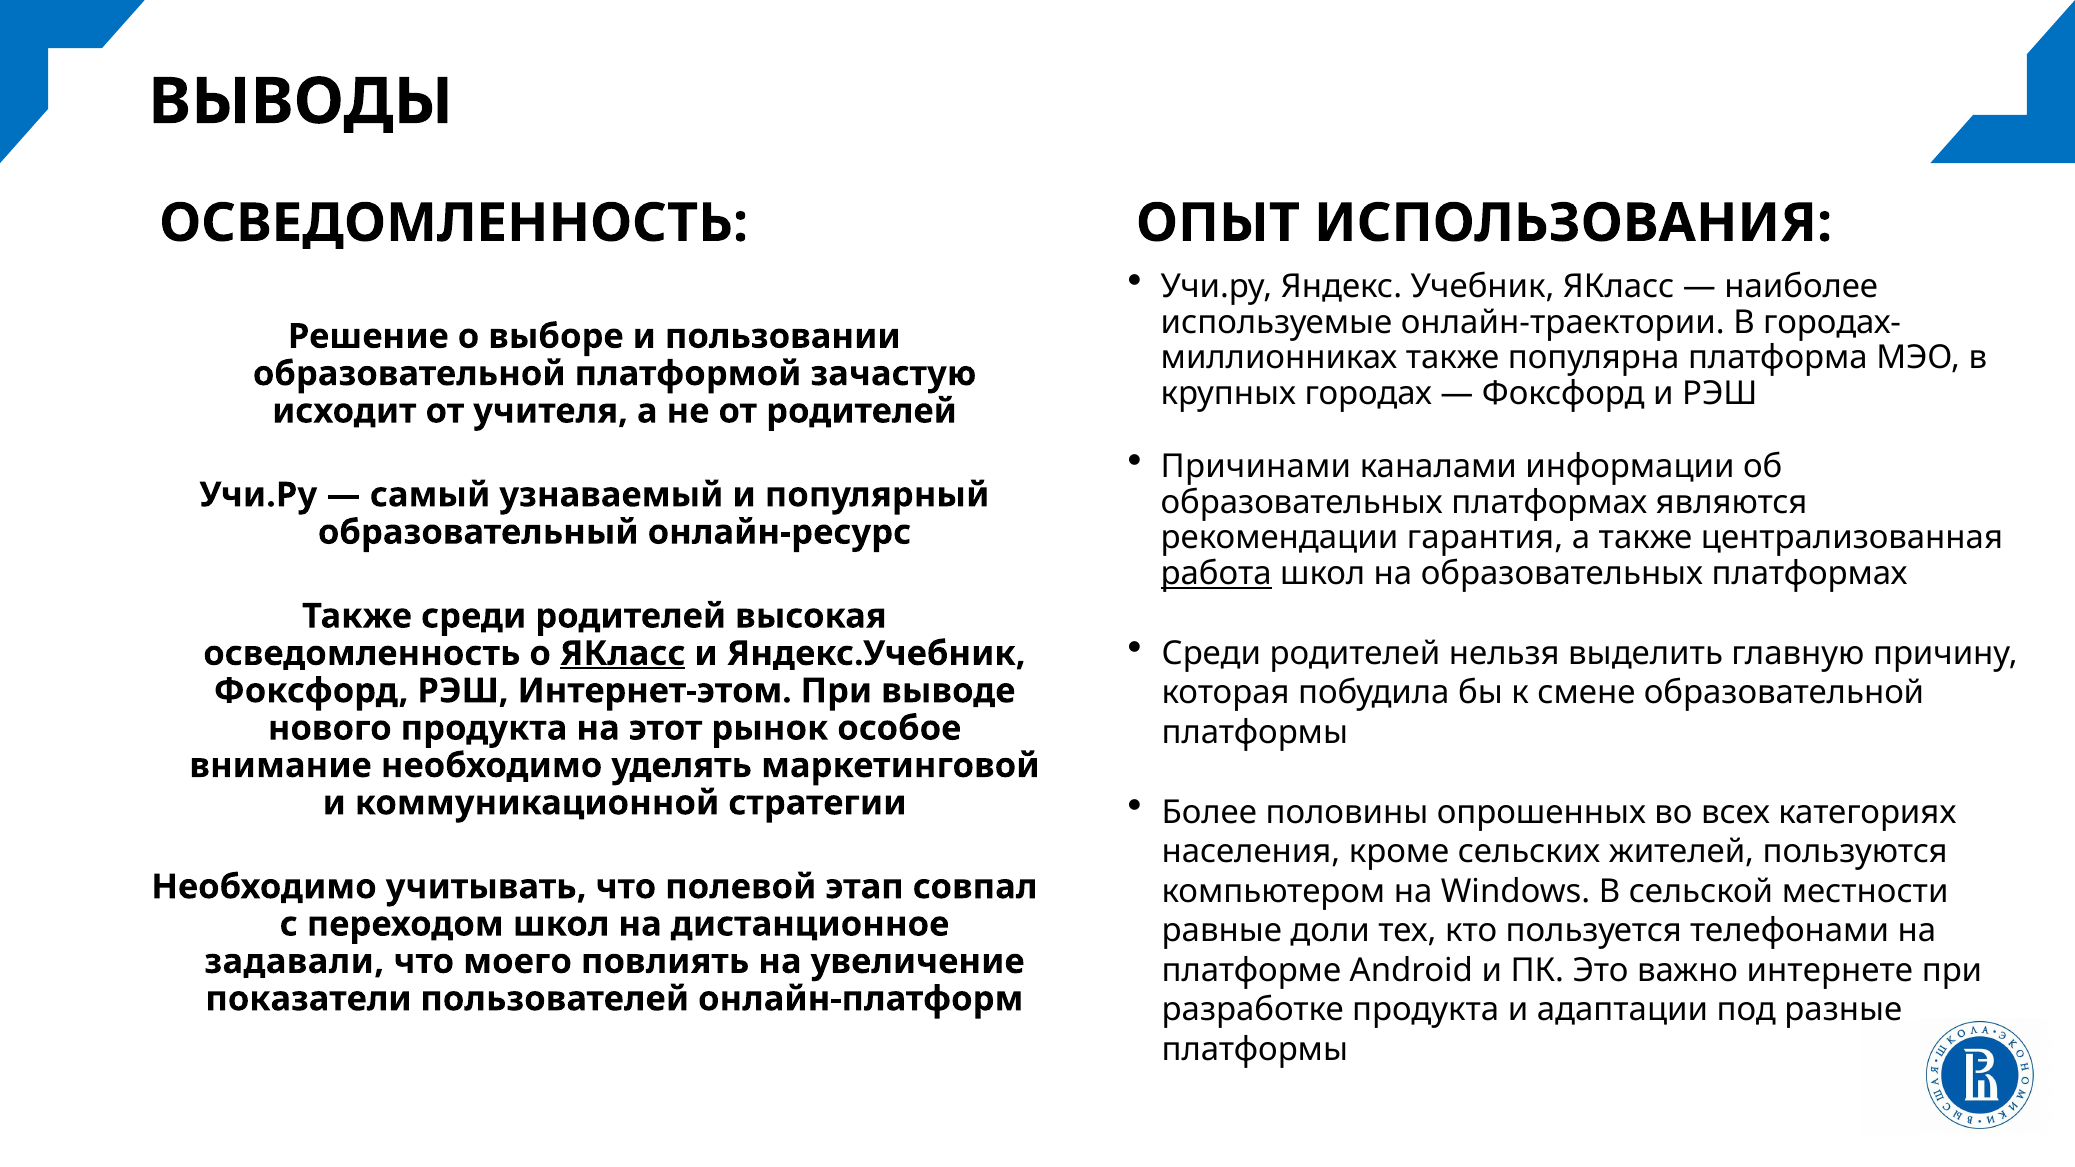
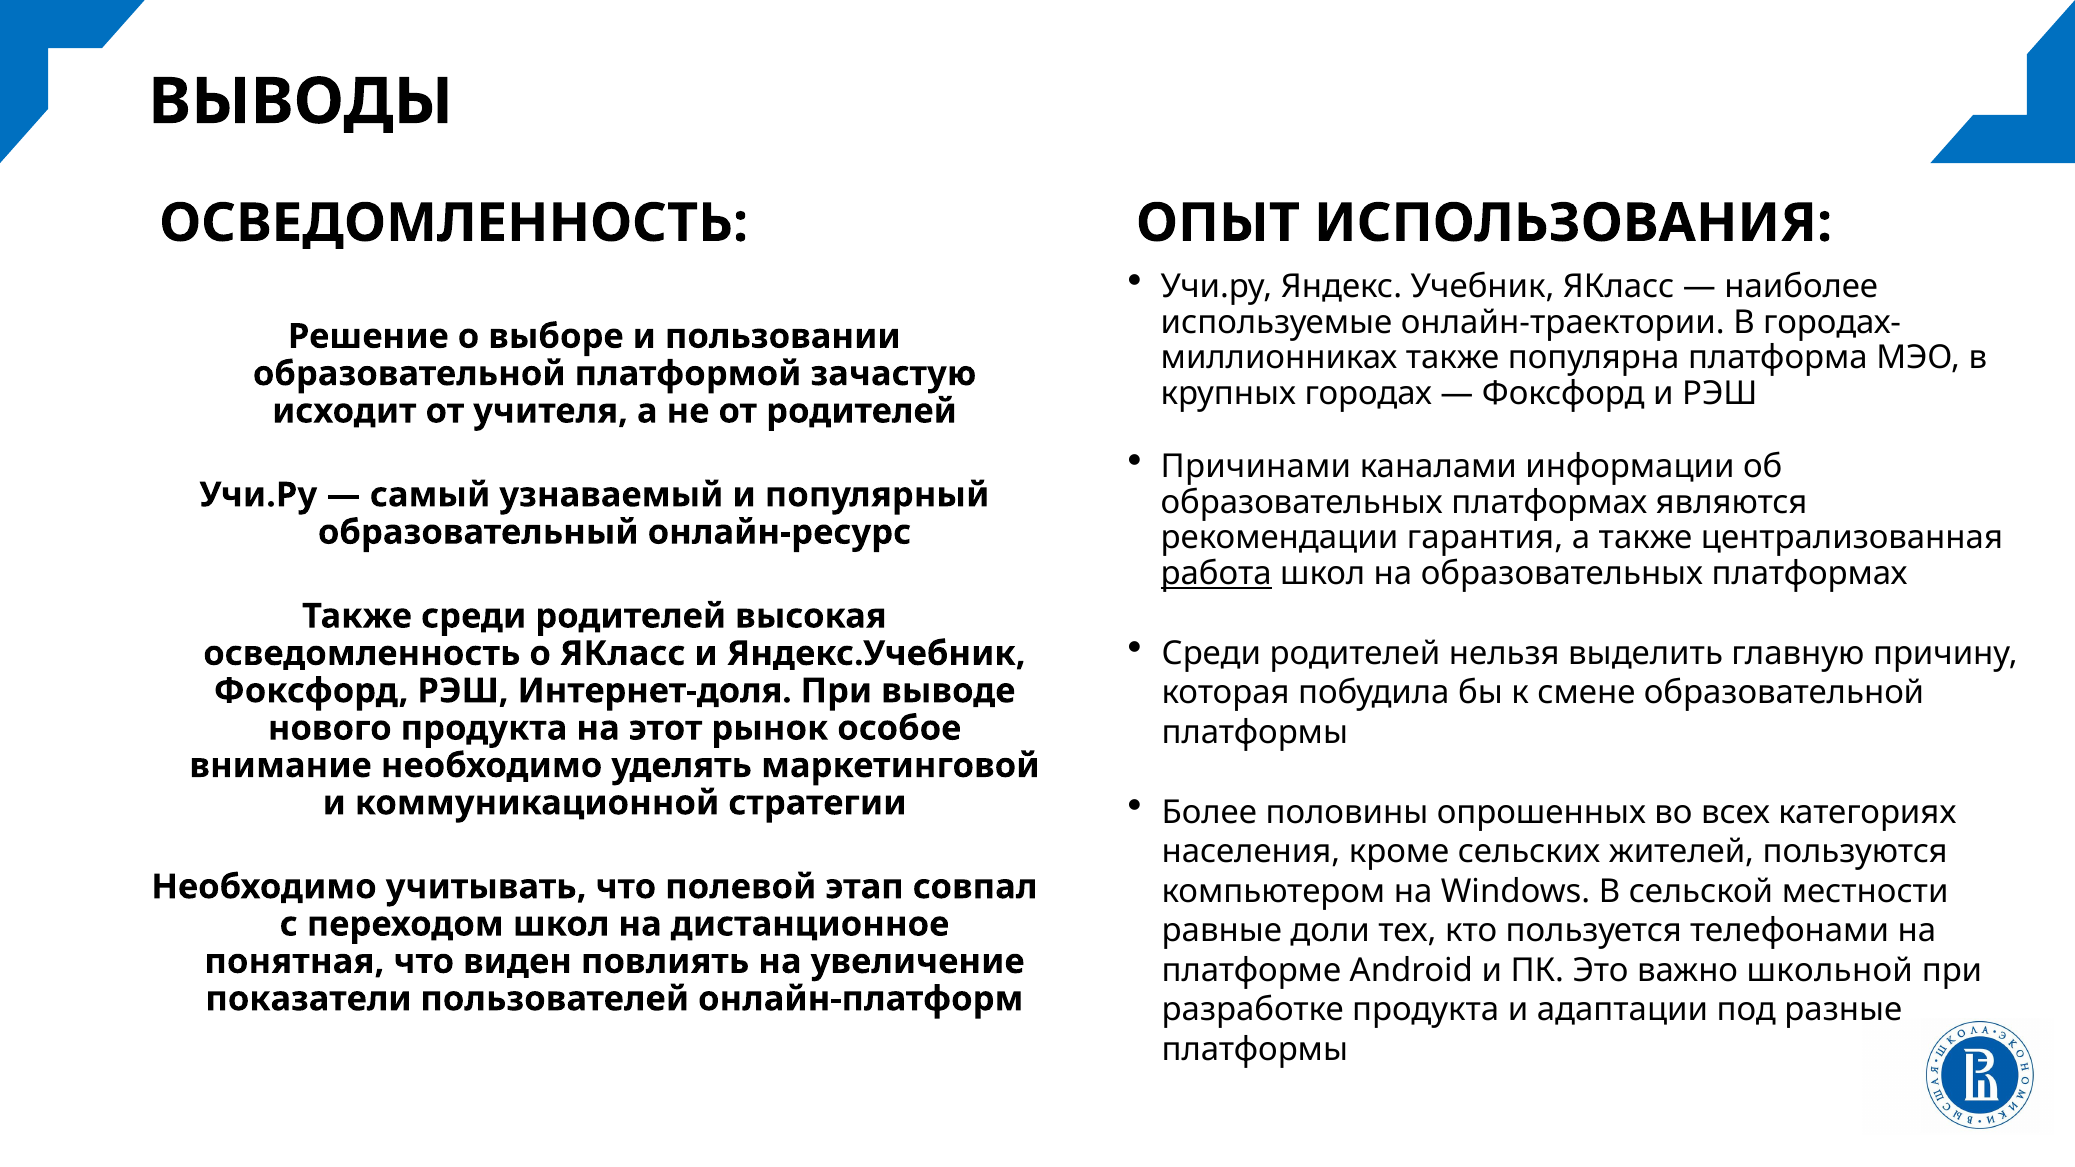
ЯКласс underline: present -> none (623, 654)
Интернет-этом: Интернет-этом -> Интернет-доля (655, 691)
задавали: задавали -> понятная (294, 962)
моего: моего -> виден (518, 962)
интернете: интернете -> школьной (1830, 970)
